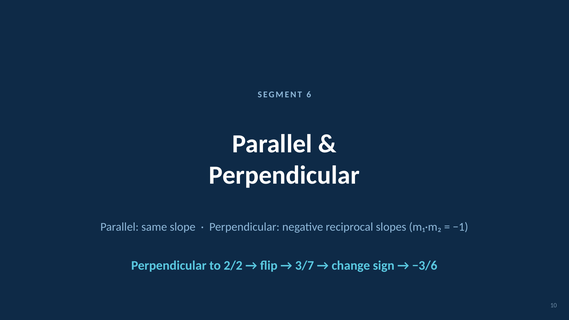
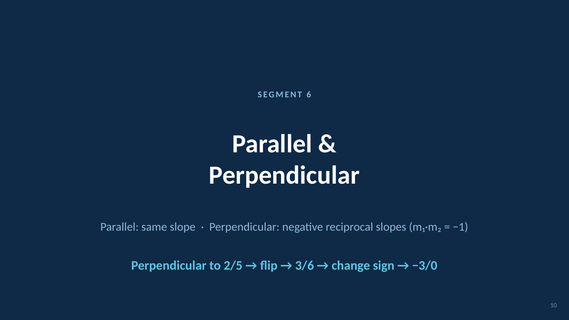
2/2: 2/2 -> 2/5 (233, 265)
3/7: 3/7 -> 3/6 (305, 265)
−3/6: −3/6 -> −3/0 (425, 265)
